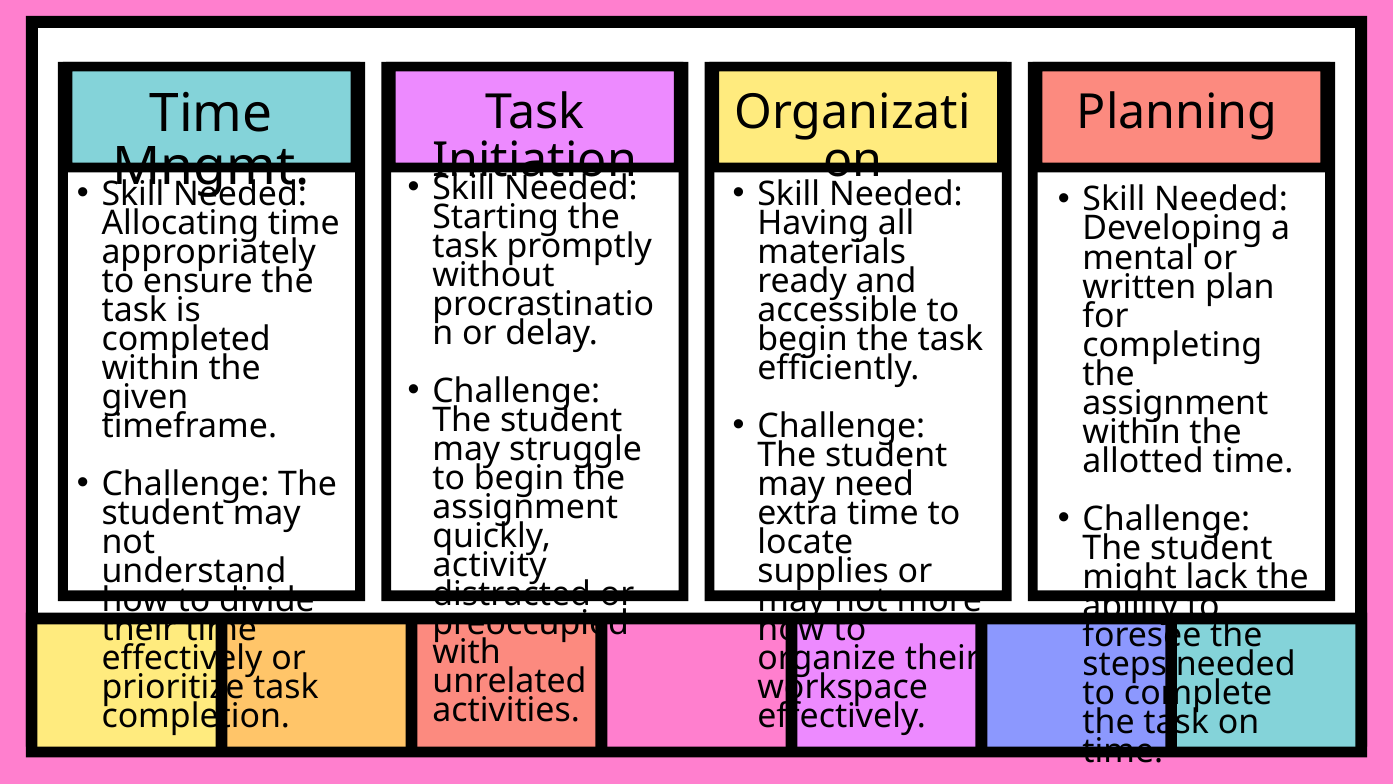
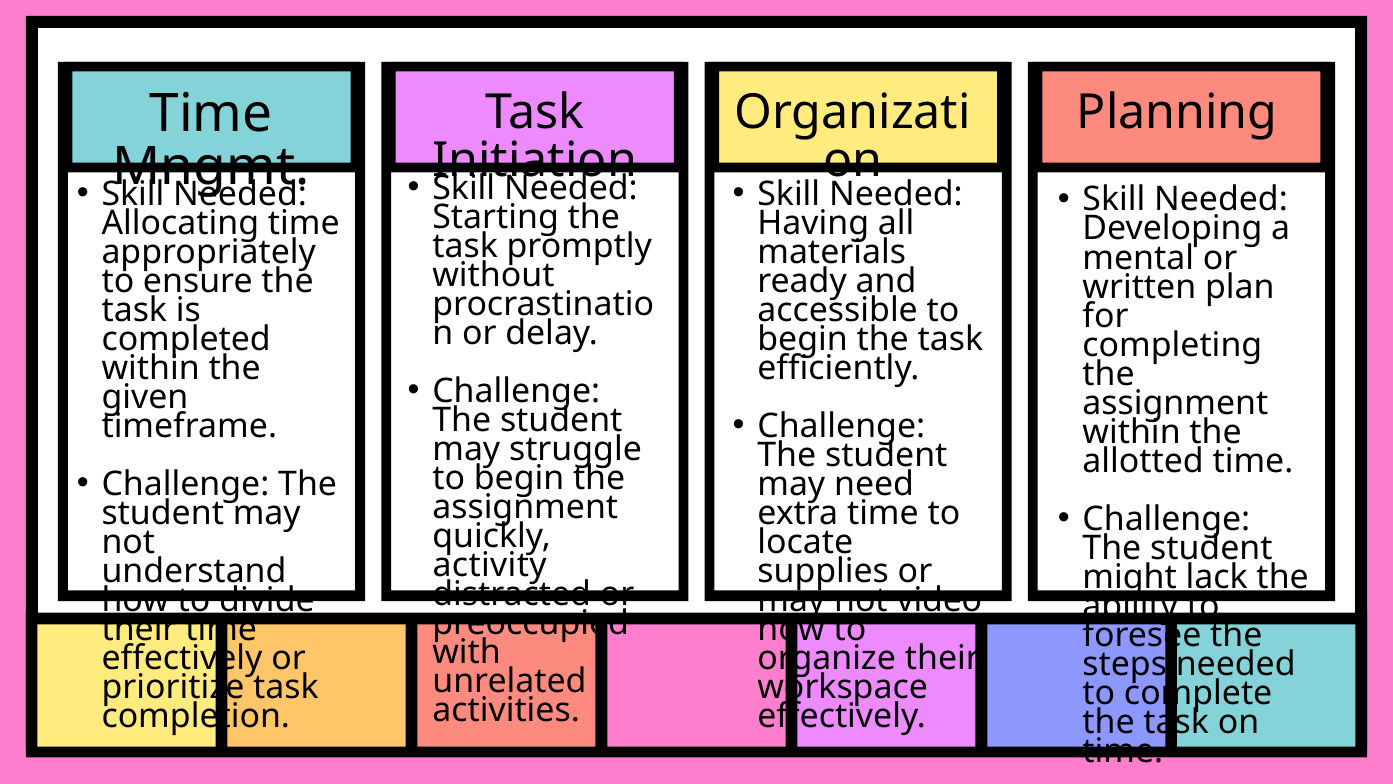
more: more -> video (939, 600)
